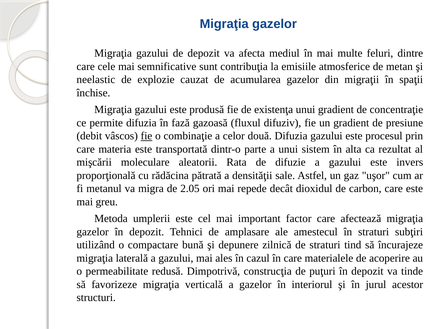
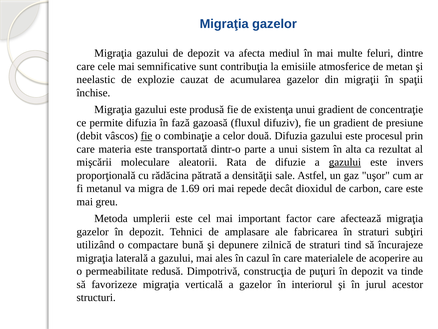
gazului underline: none -> present (345, 162)
2.05: 2.05 -> 1.69 (190, 188)
amestecul: amestecul -> fabricarea (316, 231)
